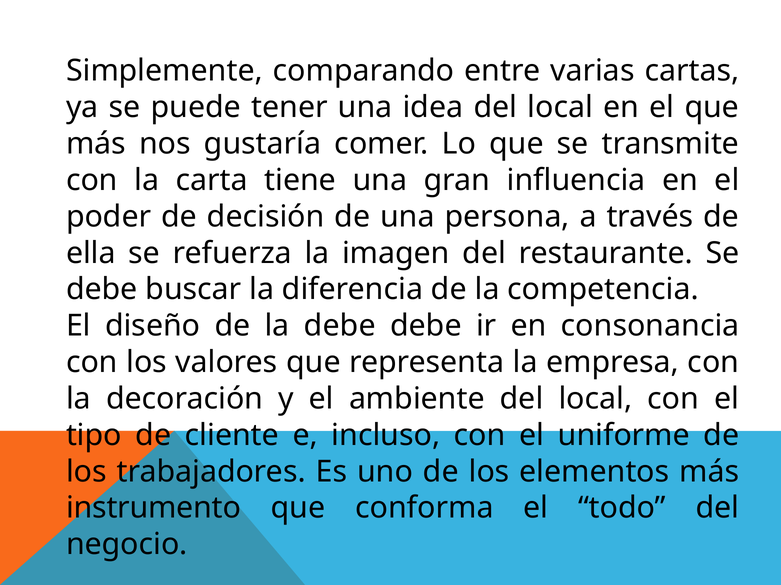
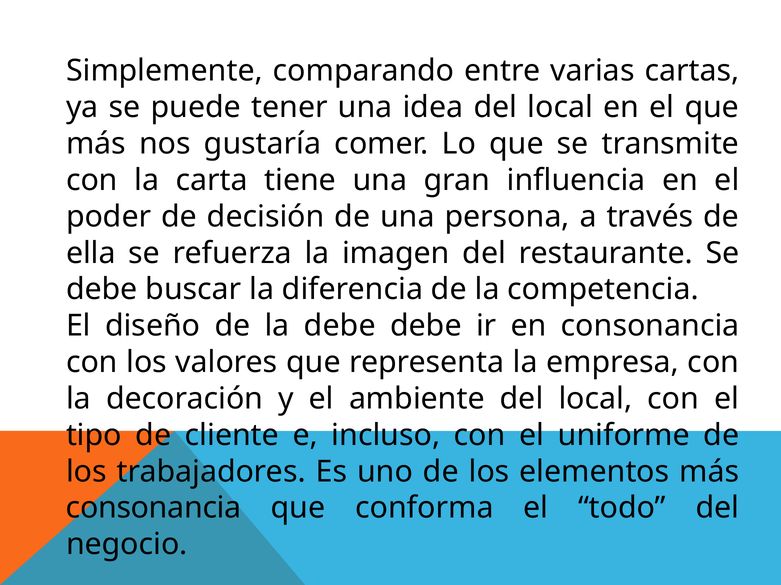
instrumento: instrumento -> consonancia (154, 509)
